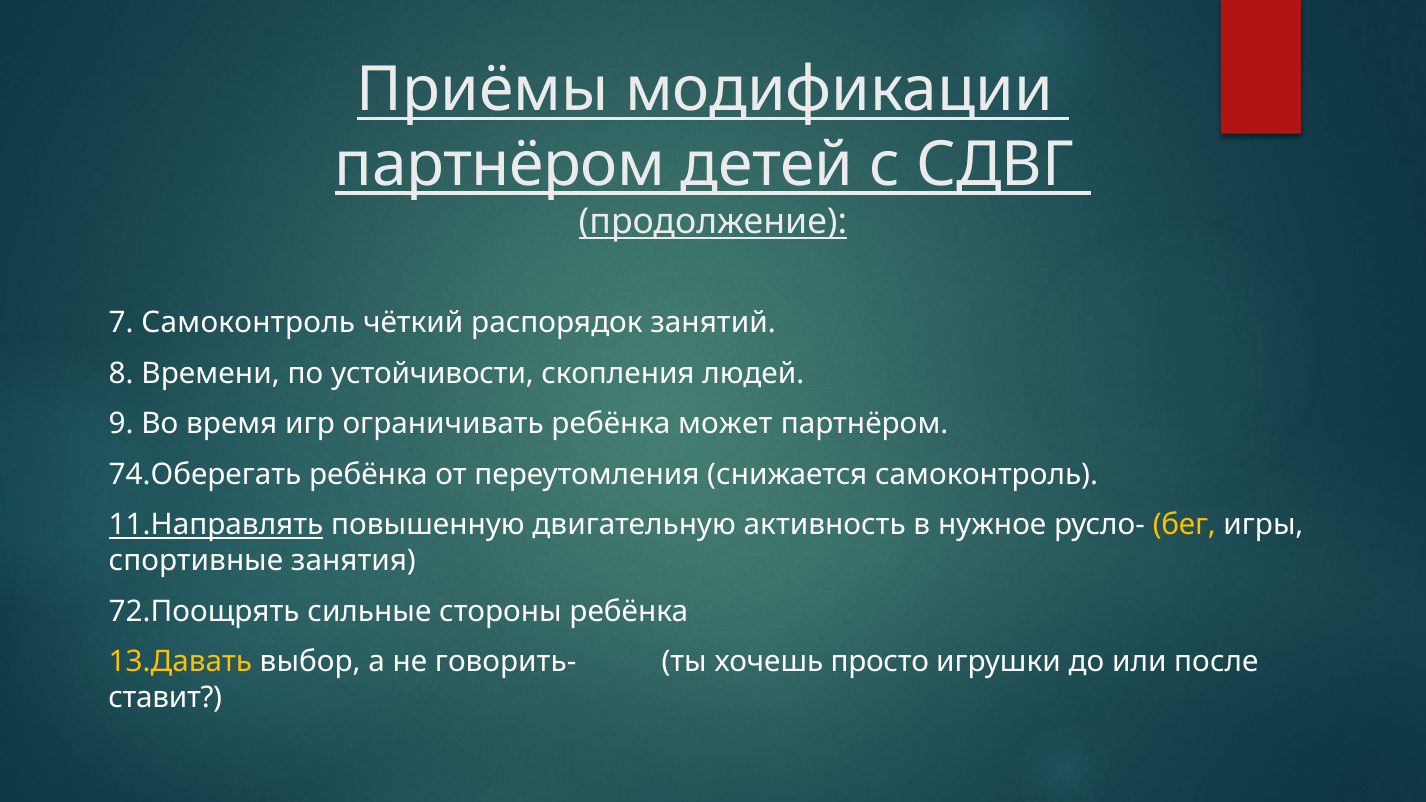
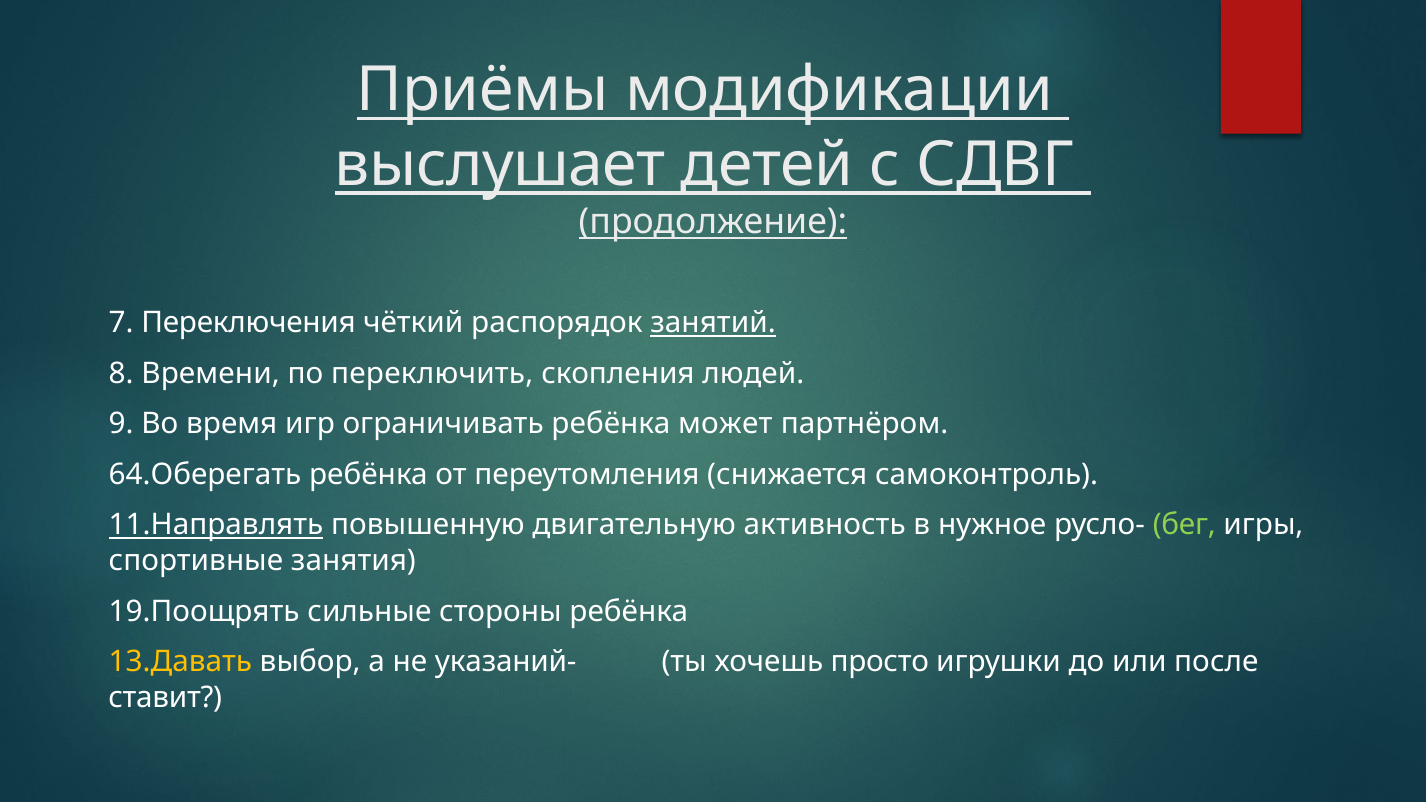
партнёром: партнёром -> выслушает (500, 165)
7 Самоконтроль: Самоконтроль -> Переключения (249, 323)
занятий underline: none -> present (713, 323)
устойчивости: устойчивости -> переключить (432, 374)
74.Оберегать: 74.Оберегать -> 64.Оберегать (205, 475)
бег colour: yellow -> light green (1184, 525)
72.Поощрять: 72.Поощрять -> 19.Поощрять (204, 611)
говорить-: говорить- -> указаний- (506, 662)
